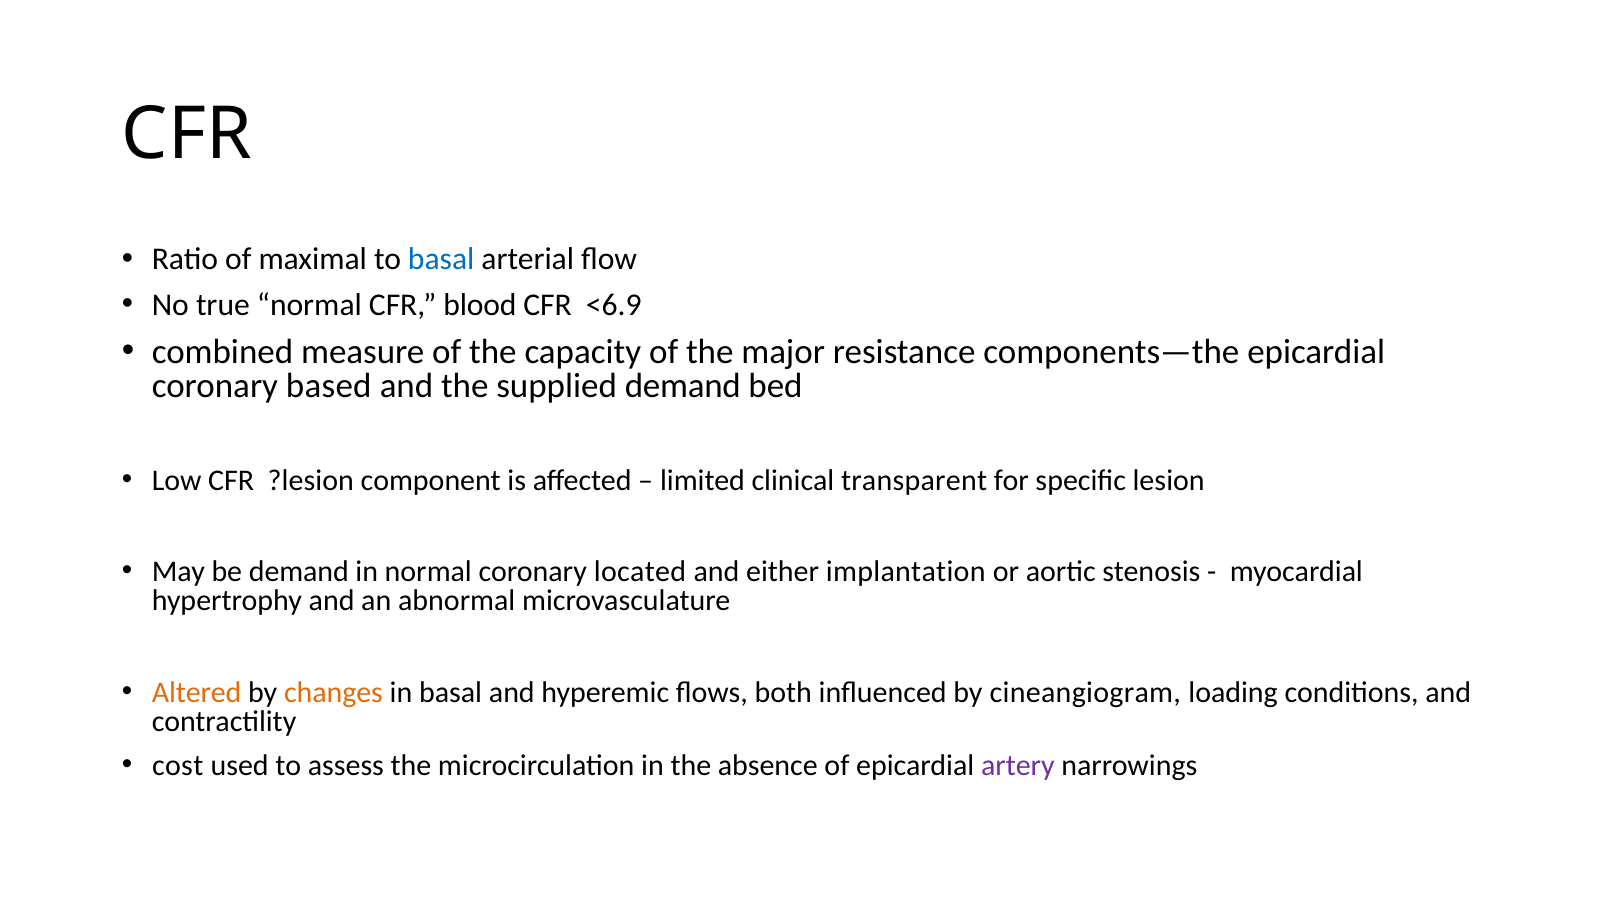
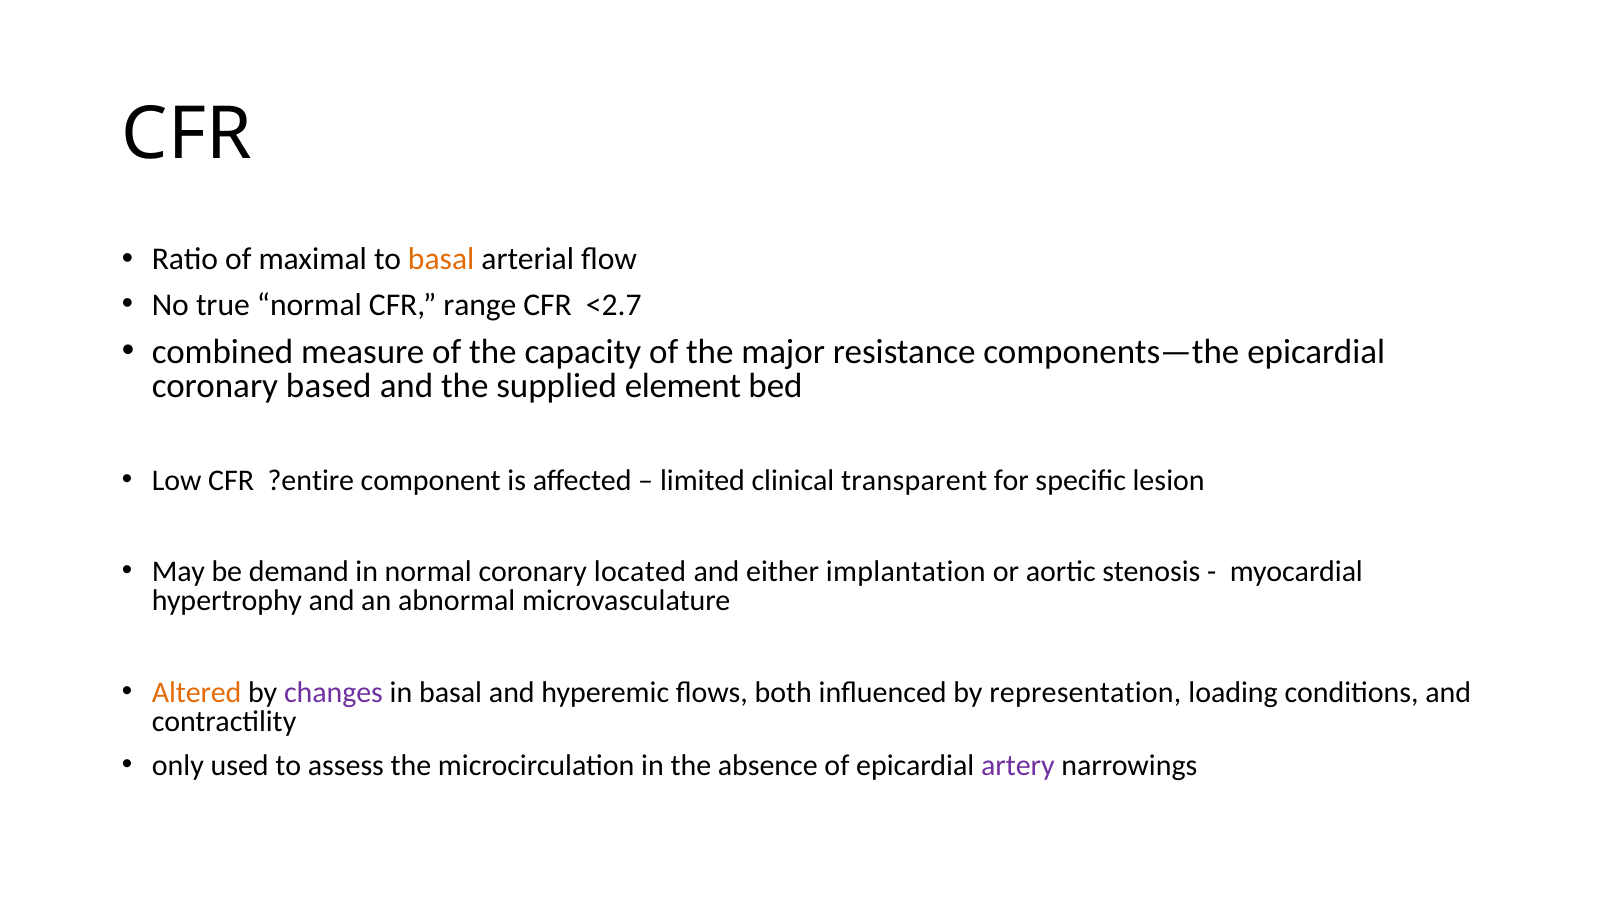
basal colour: blue -> orange (441, 260)
blood: blood -> range (480, 305)
<6.9: <6.9 -> <2.7 (614, 305)
supplied demand: demand -> element (683, 386)
?lesion: ?lesion -> ?entire (311, 481)
changes colour: orange -> purple (333, 692)
cineangiogram: cineangiogram -> representation (1085, 692)
cost: cost -> only (178, 766)
